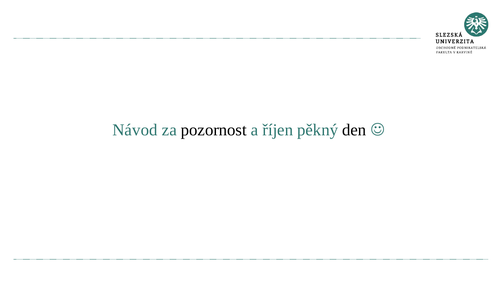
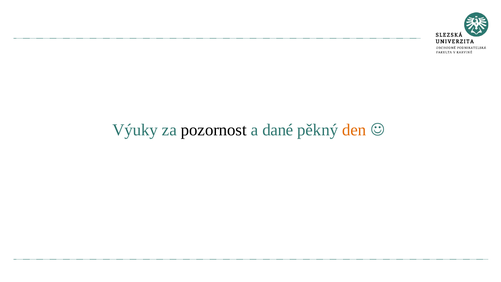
Návod: Návod -> Výuky (135, 130)
říjen: říjen -> dané (278, 130)
den colour: black -> orange (354, 130)
